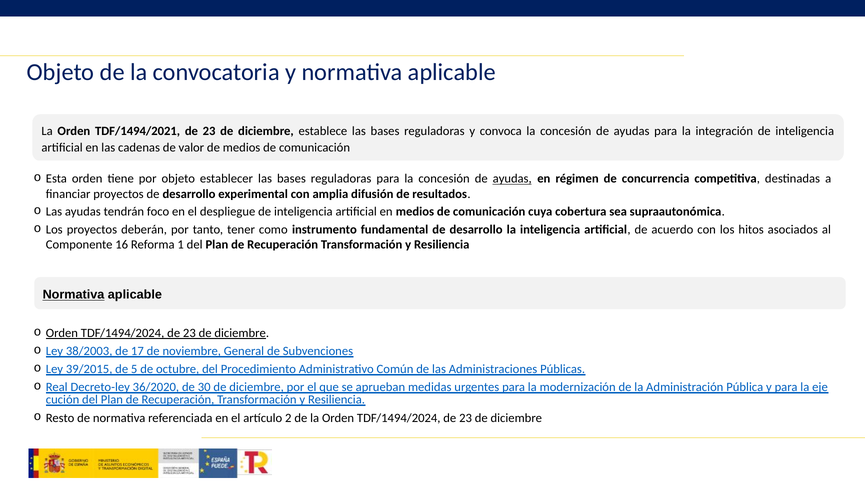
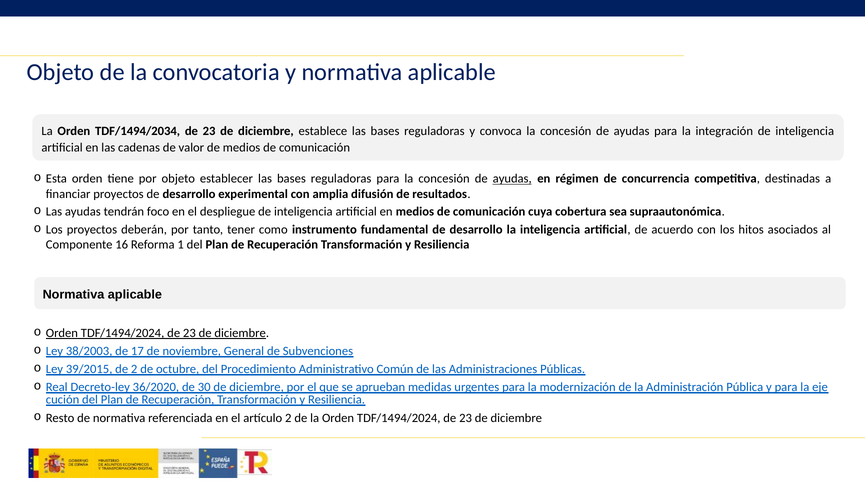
TDF/1494/2021: TDF/1494/2021 -> TDF/1494/2034 (138, 131)
Normativa underline: present -> none (74, 295)
de 5: 5 -> 2 (134, 370)
